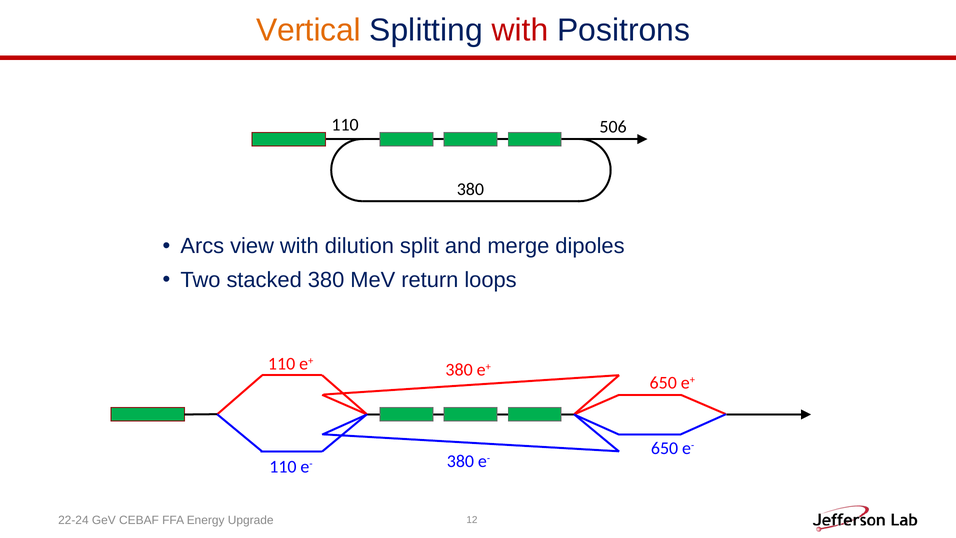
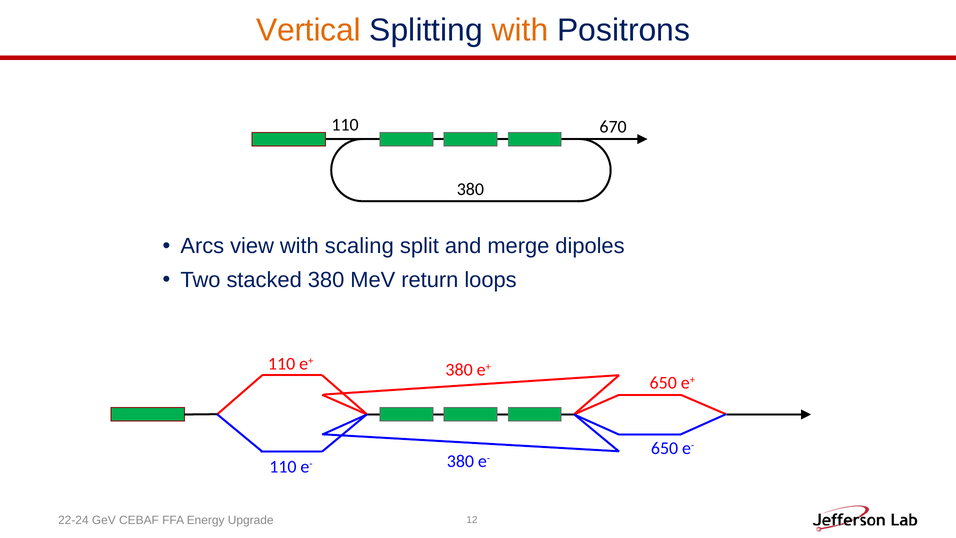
with colour: red -> orange (520, 30)
506: 506 -> 670 (613, 127)
dilution: dilution -> scaling (359, 246)
